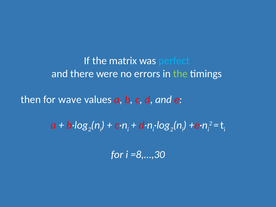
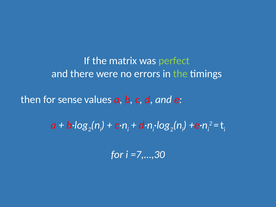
perfect colour: light blue -> light green (174, 61)
wave: wave -> sense (70, 99)
=8,…,30: =8,…,30 -> =7,…,30 (148, 155)
